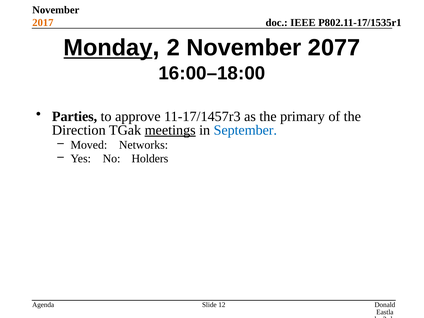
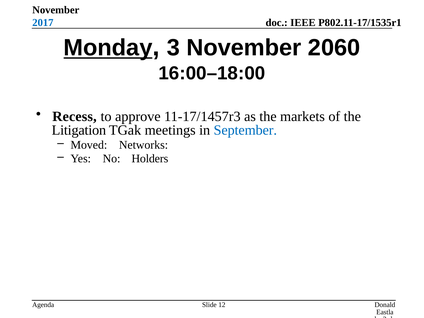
2017 colour: orange -> blue (43, 23)
2: 2 -> 3 (173, 48)
2077: 2077 -> 2060 (334, 48)
Parties: Parties -> Recess (74, 116)
primary: primary -> markets (303, 116)
Direction: Direction -> Litigation (79, 130)
meetings underline: present -> none (170, 130)
